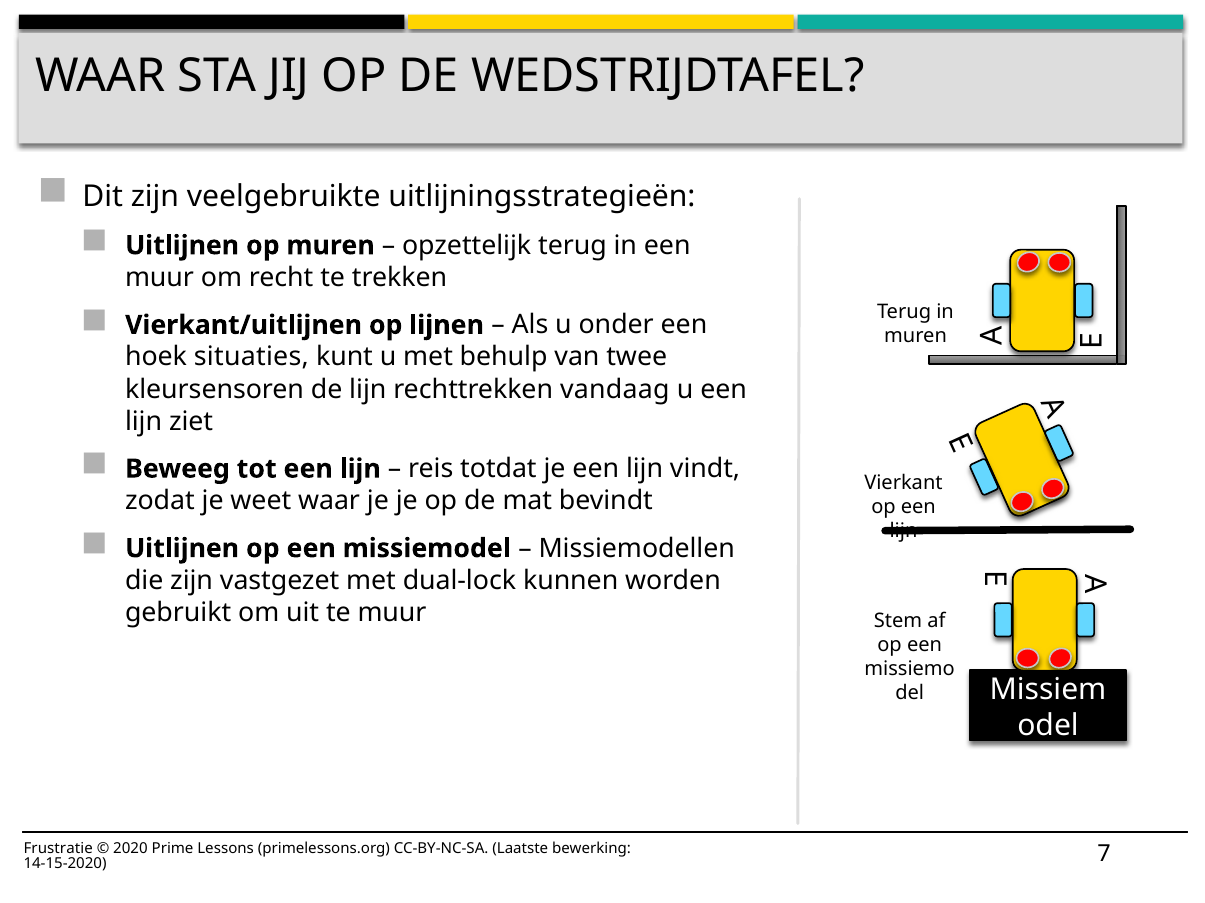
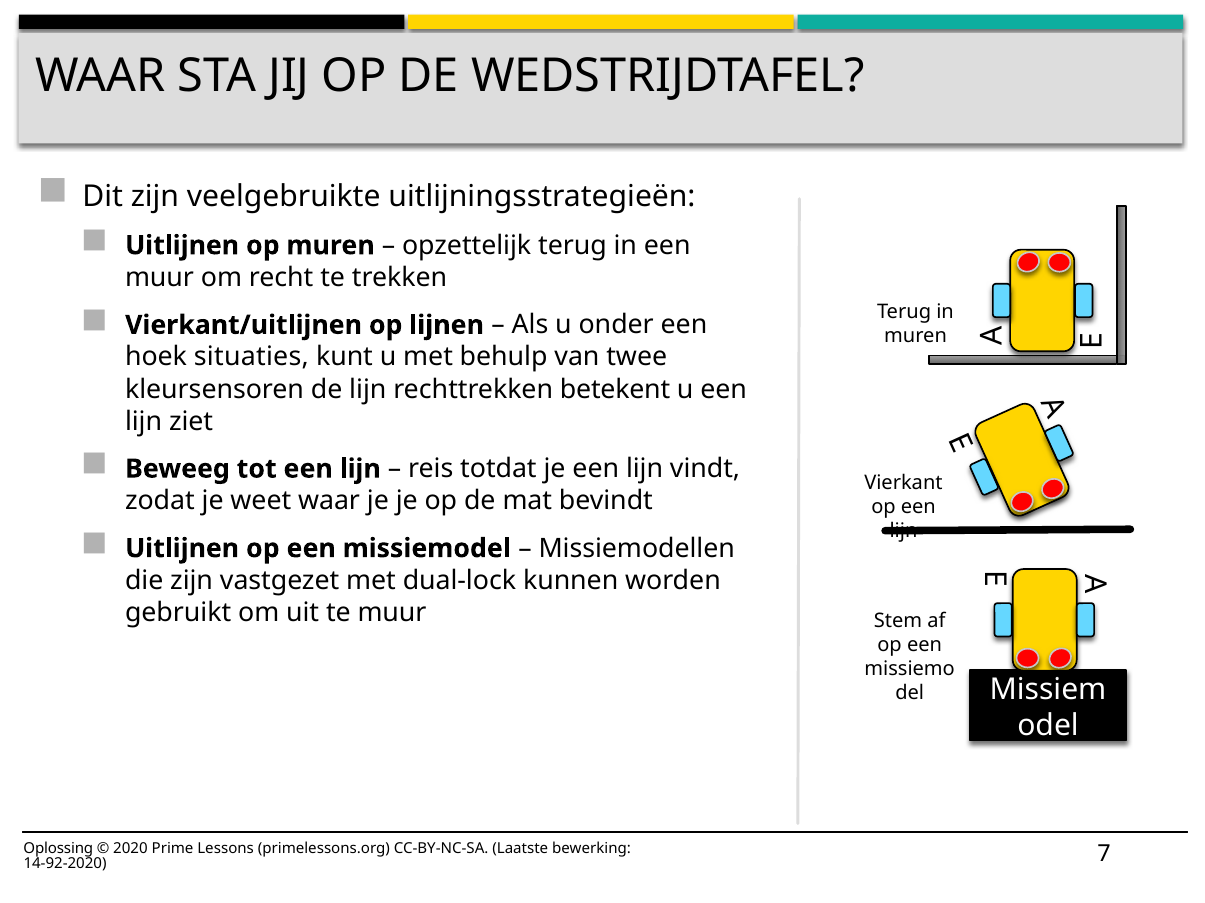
vandaag: vandaag -> betekent (615, 390)
Frustratie: Frustratie -> Oplossing (58, 849)
14-15-2020: 14-15-2020 -> 14-92-2020 (65, 864)
